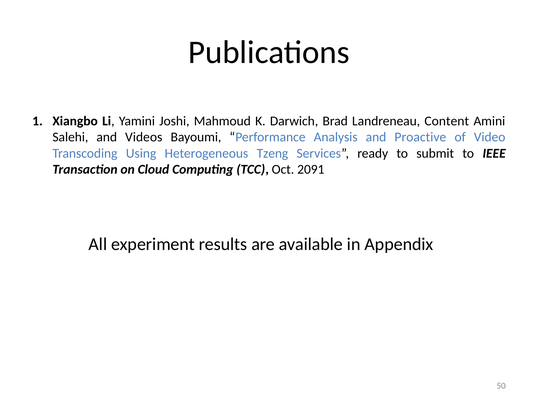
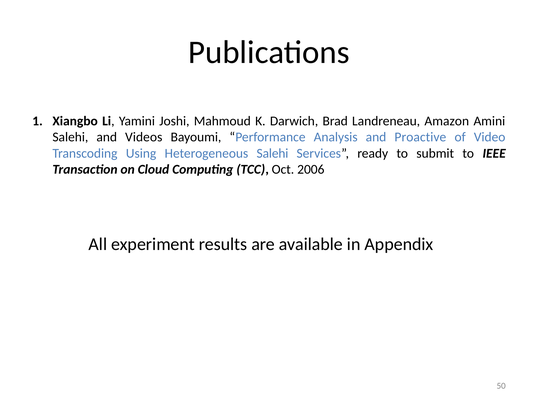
Content: Content -> Amazon (447, 121)
Heterogeneous Tzeng: Tzeng -> Salehi (272, 153)
2091: 2091 -> 2006 (311, 169)
